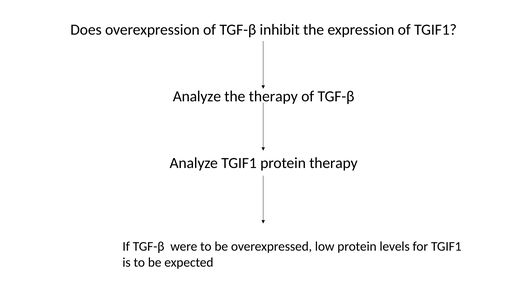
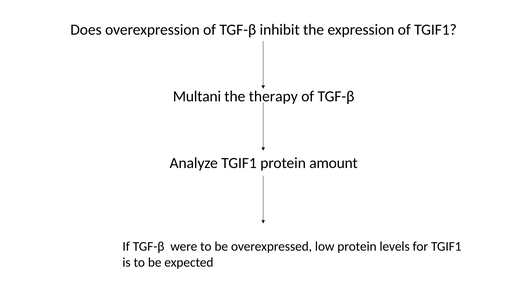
Analyze: Analyze -> Multani (197, 96)
protein therapy: therapy -> amount (334, 163)
